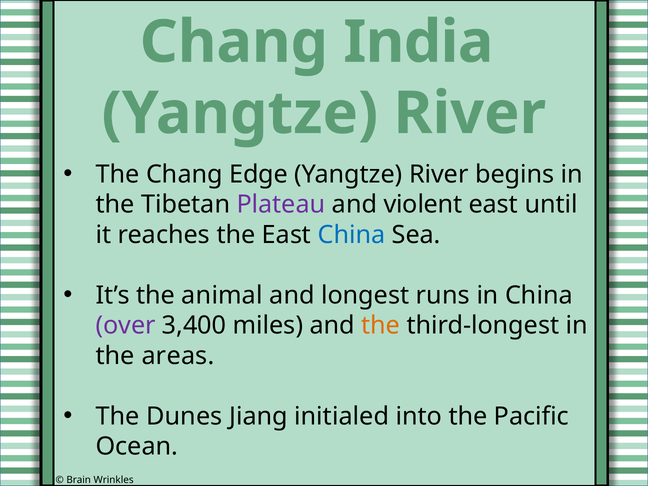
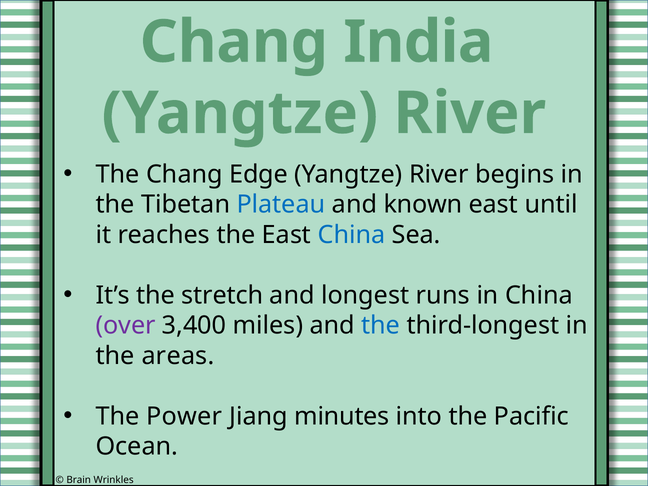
Plateau colour: purple -> blue (281, 205)
violent: violent -> known (423, 205)
animal: animal -> stretch (222, 295)
the colour: orange -> blue (381, 326)
Dunes: Dunes -> Power (184, 416)
initialed: initialed -> minutes (342, 416)
